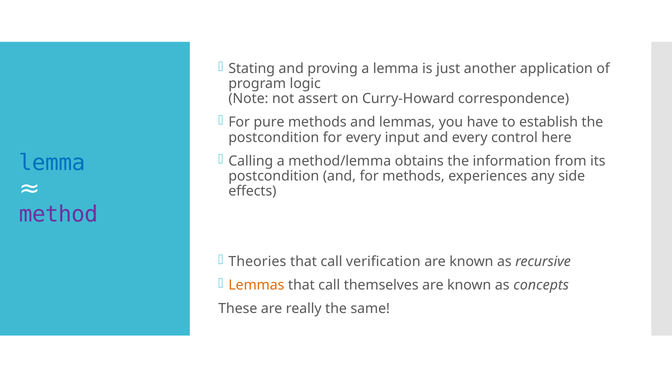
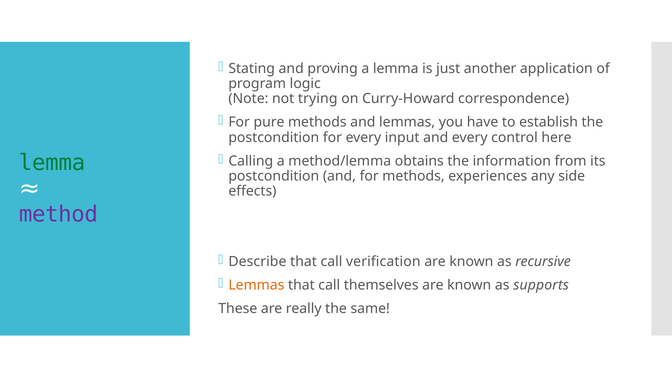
assert: assert -> trying (318, 99)
lemma colour: blue -> green (52, 163)
Theories: Theories -> Describe (257, 262)
concepts: concepts -> supports (541, 285)
